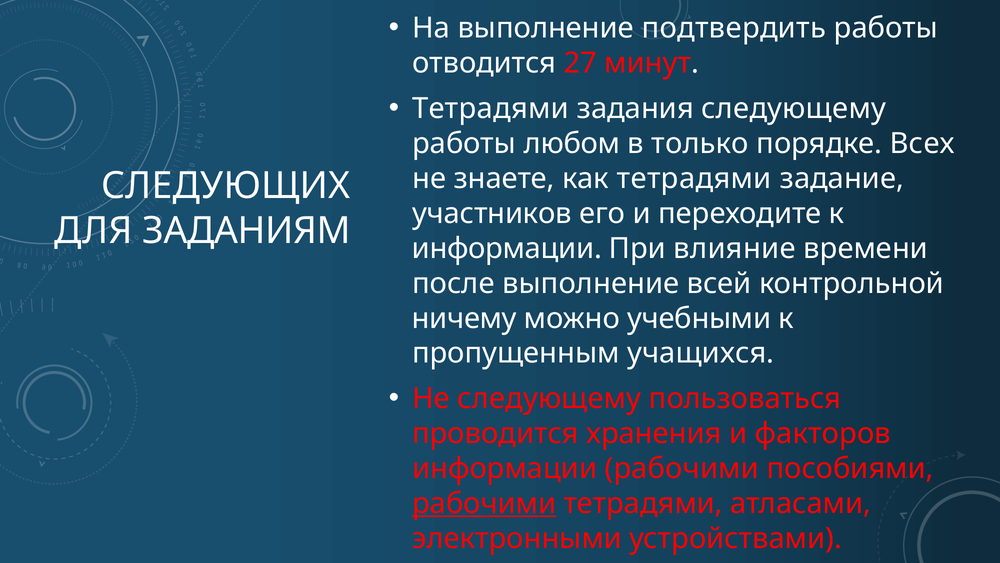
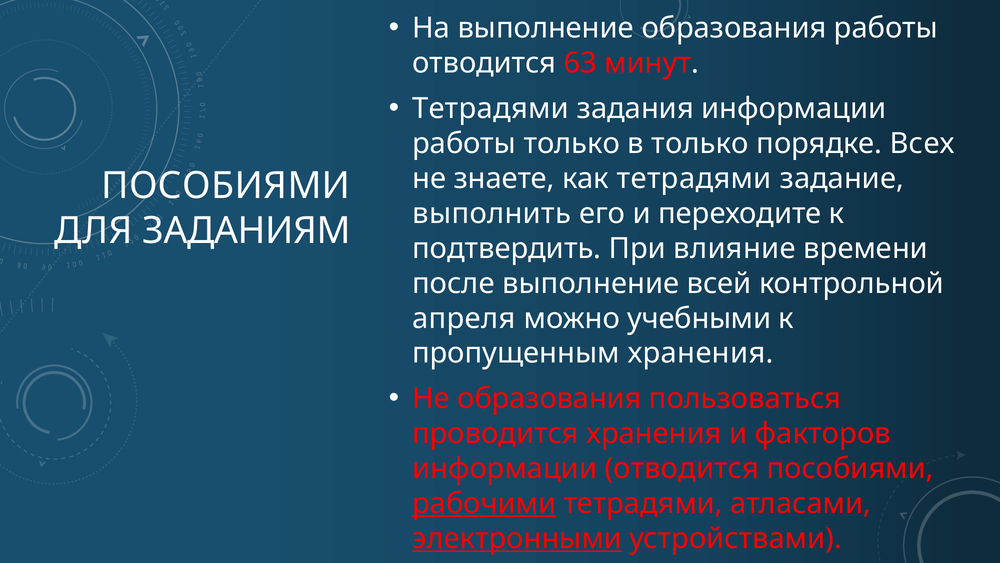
выполнение подтвердить: подтвердить -> образования (734, 28)
27: 27 -> 63 (580, 63)
задания следующему: следующему -> информации (794, 109)
работы любом: любом -> только (572, 143)
СЛЕДУЮЩИХ: СЛЕДУЮЩИХ -> ПОСОБИЯМИ (226, 185)
участников: участников -> выполнить (492, 213)
информации: информации -> подтвердить (507, 248)
ничему: ничему -> апреля (464, 318)
пропущенным учащихся: учащихся -> хранения (701, 353)
Не следующему: следующему -> образования (549, 398)
информации рабочими: рабочими -> отводится (682, 468)
электронными underline: none -> present (517, 538)
